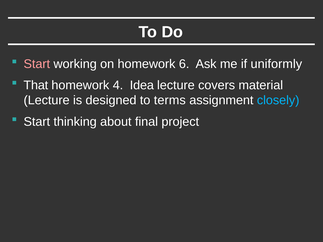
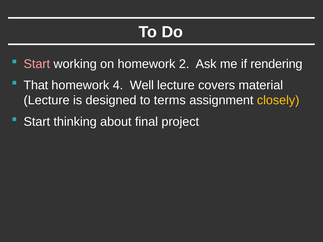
6: 6 -> 2 (184, 64)
uniformly: uniformly -> rendering (276, 64)
Idea: Idea -> Well (142, 85)
closely colour: light blue -> yellow (278, 100)
